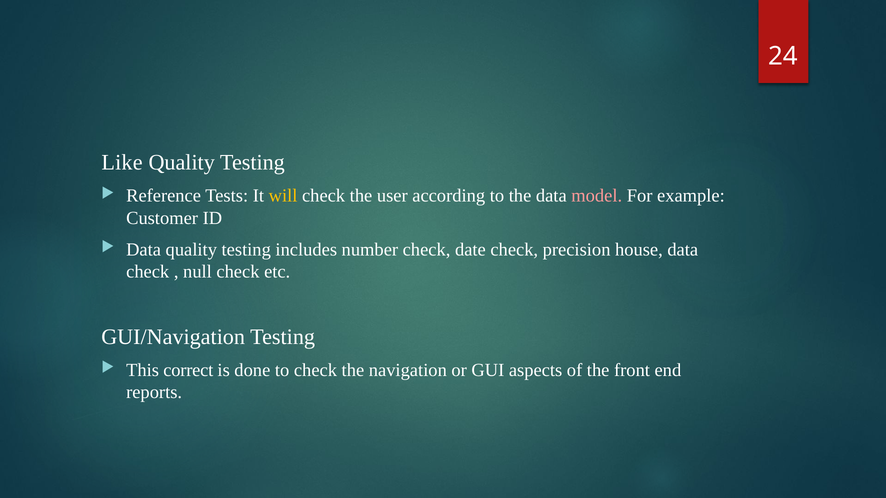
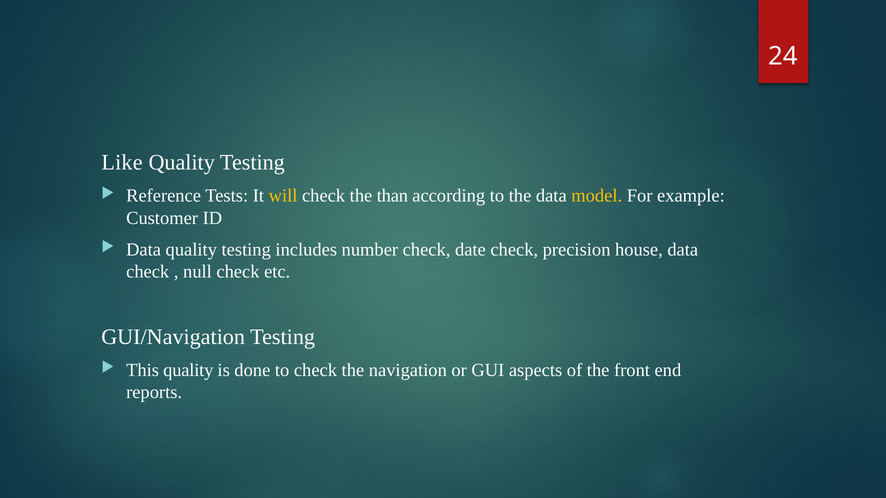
user: user -> than (392, 196)
model colour: pink -> yellow (597, 196)
This correct: correct -> quality (188, 370)
